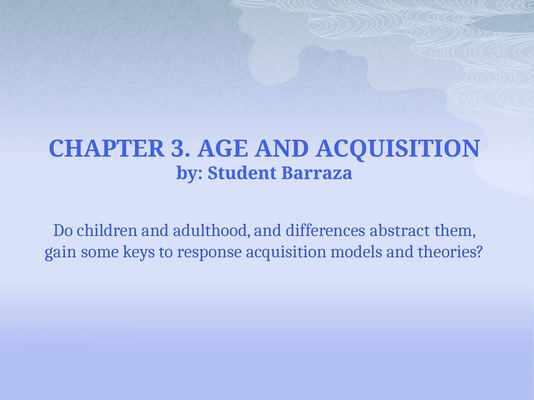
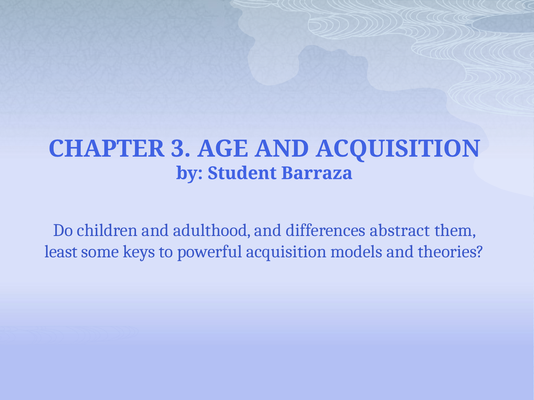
gain: gain -> least (61, 252)
response: response -> powerful (210, 252)
